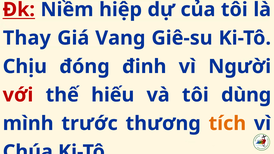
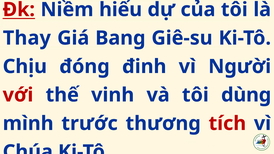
hiệp: hiệp -> hiếu (121, 10)
Vang: Vang -> Bang (120, 38)
hiếu: hiếu -> vinh (113, 95)
tích colour: orange -> red (227, 124)
